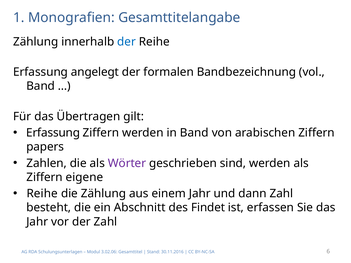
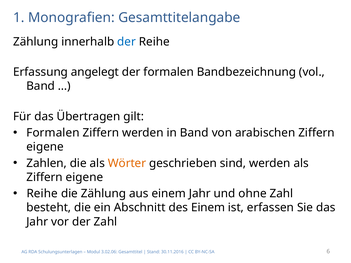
Erfassung: Erfassung -> Formalen (53, 133)
papers: papers -> eigene (45, 147)
Wörter colour: purple -> orange (127, 163)
dann: dann -> ohne (253, 194)
des Findet: Findet -> Einem (208, 208)
